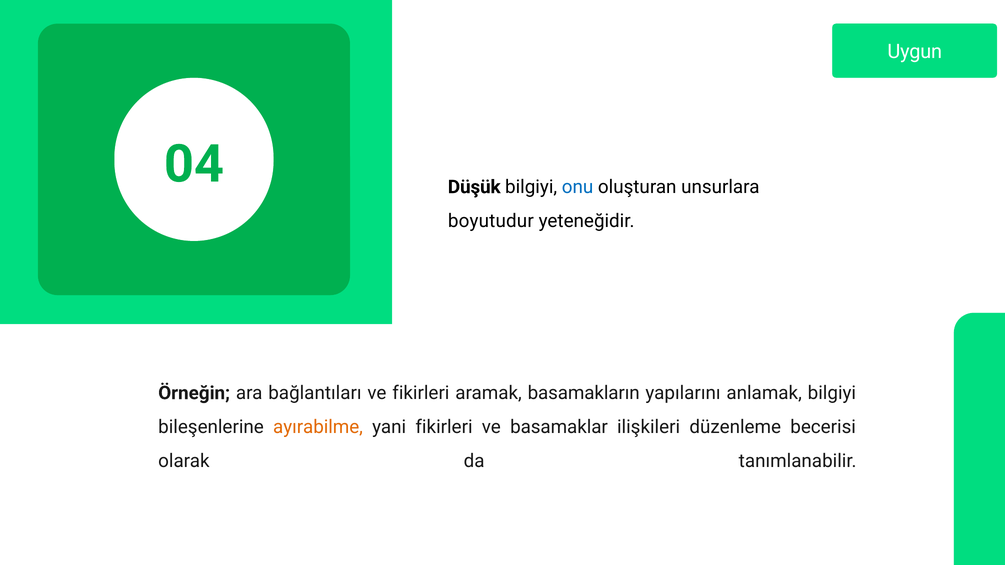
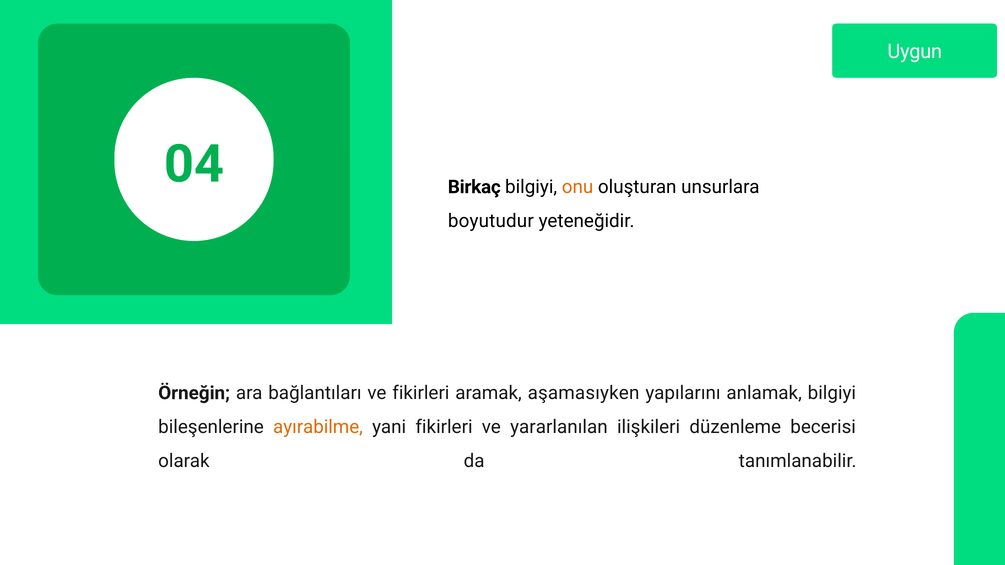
Düşük: Düşük -> Birkaç (474, 187)
onu colour: blue -> orange (578, 187)
basamakların: basamakların -> aşamasıyken (584, 393)
basamaklar: basamaklar -> yararlanılan (559, 427)
